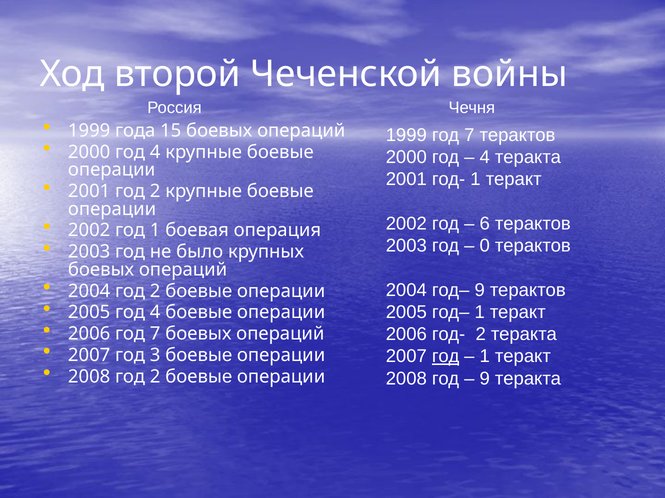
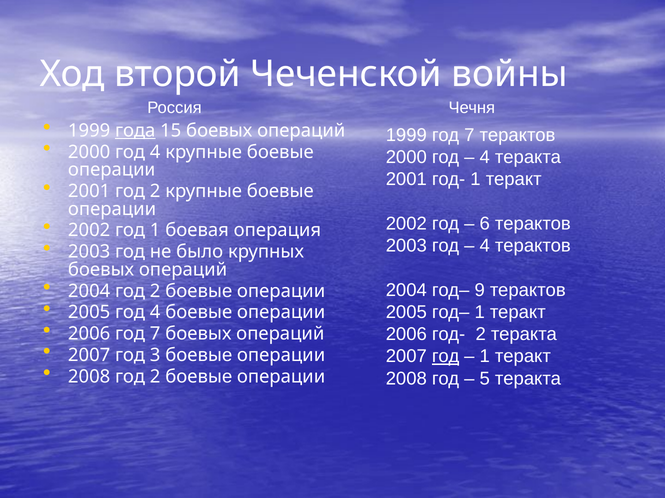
года underline: none -> present (135, 131)
0: 0 -> 4 (485, 246)
9: 9 -> 5 (485, 379)
